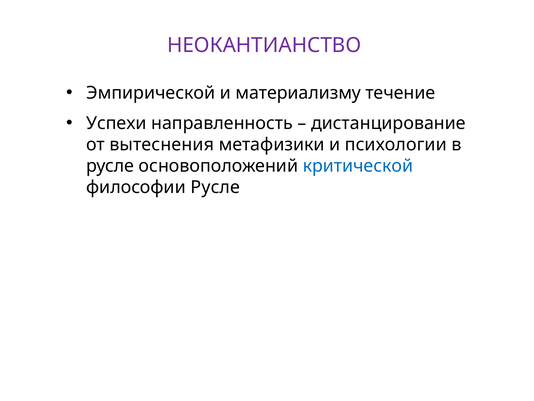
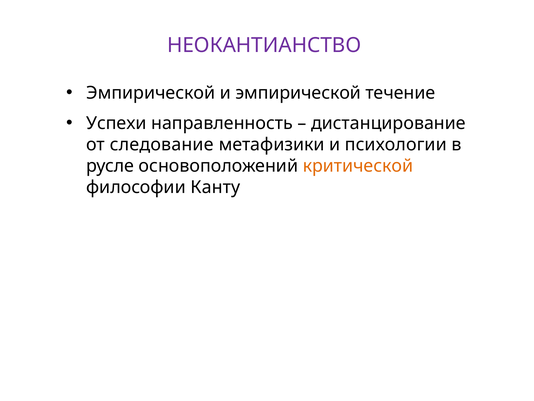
и материализму: материализму -> эмпирической (298, 93)
вытеснения: вытеснения -> следование (162, 144)
критической colour: blue -> orange (358, 166)
философии Русле: Русле -> Канту (215, 187)
